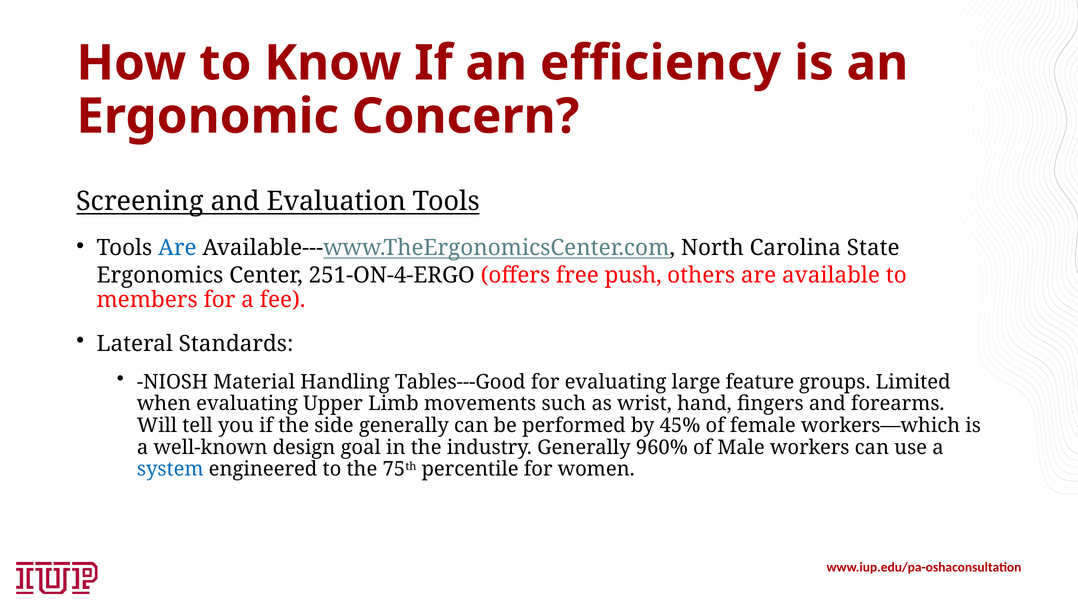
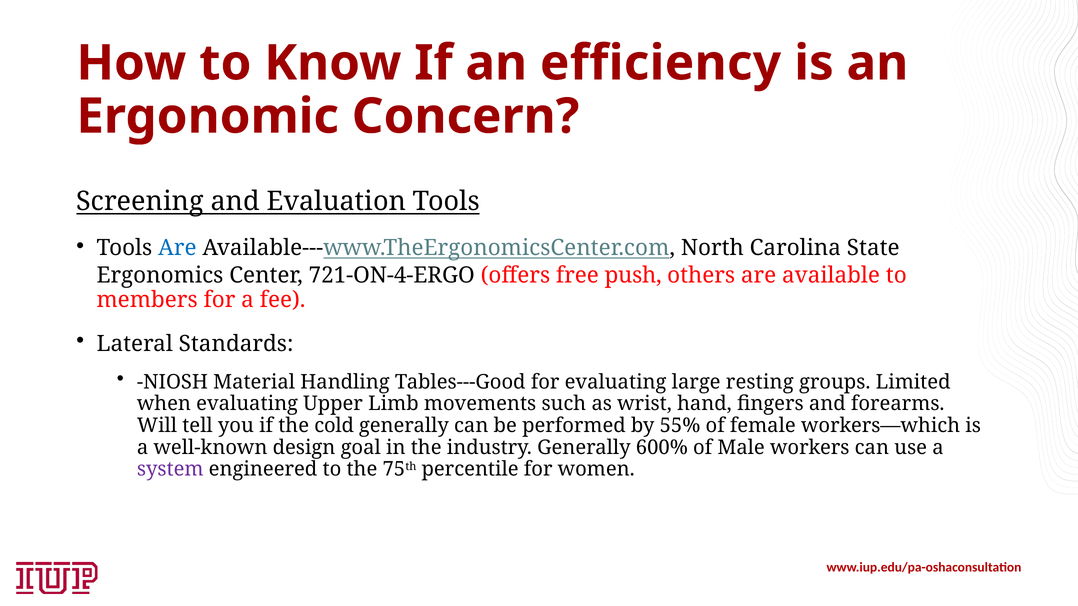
251-ON-4-ERGO: 251-ON-4-ERGO -> 721-ON-4-ERGO (392, 276)
feature: feature -> resting (760, 382)
side: side -> cold (334, 426)
45%: 45% -> 55% (680, 426)
960%: 960% -> 600% (662, 448)
system colour: blue -> purple (170, 469)
